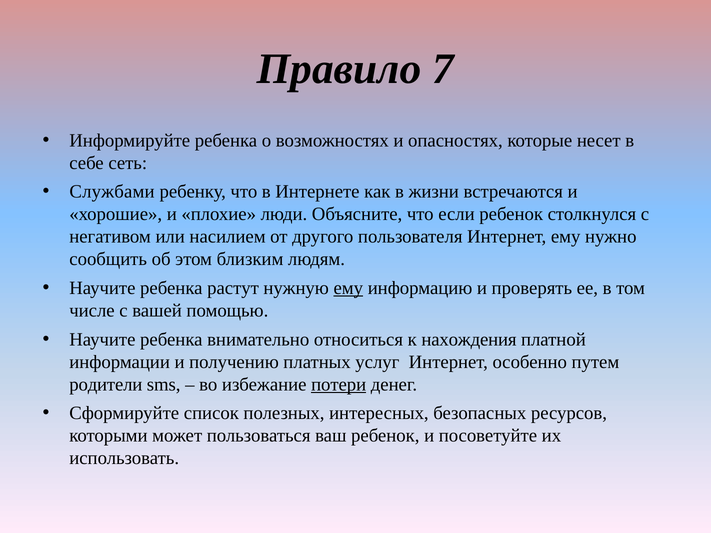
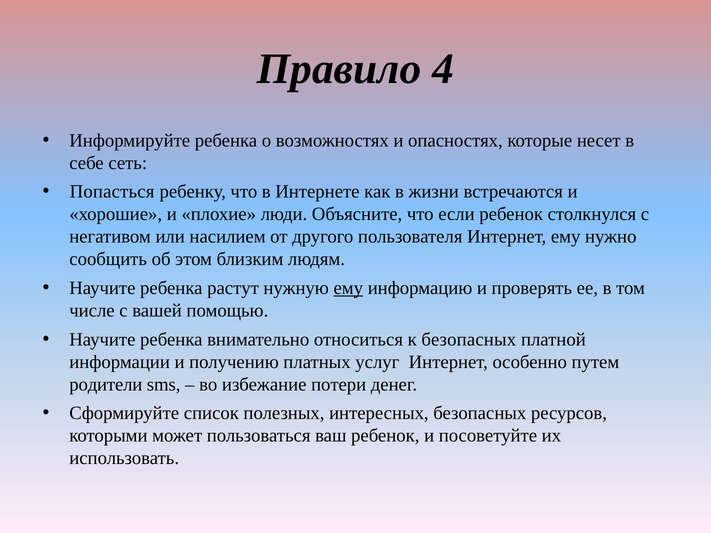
7: 7 -> 4 (443, 69)
Службами: Службами -> Попасться (112, 192)
к нахождения: нахождения -> безопасных (469, 340)
потери underline: present -> none (339, 385)
